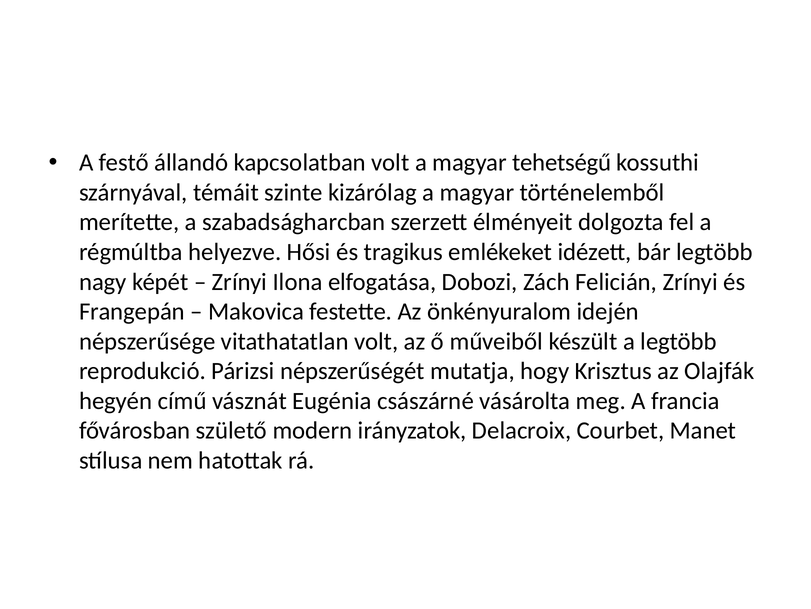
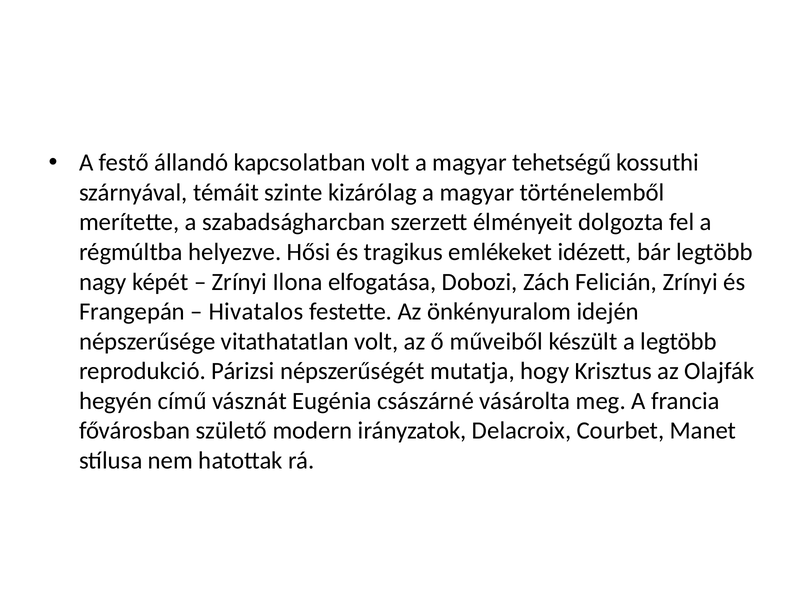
Makovica: Makovica -> Hivatalos (256, 311)
